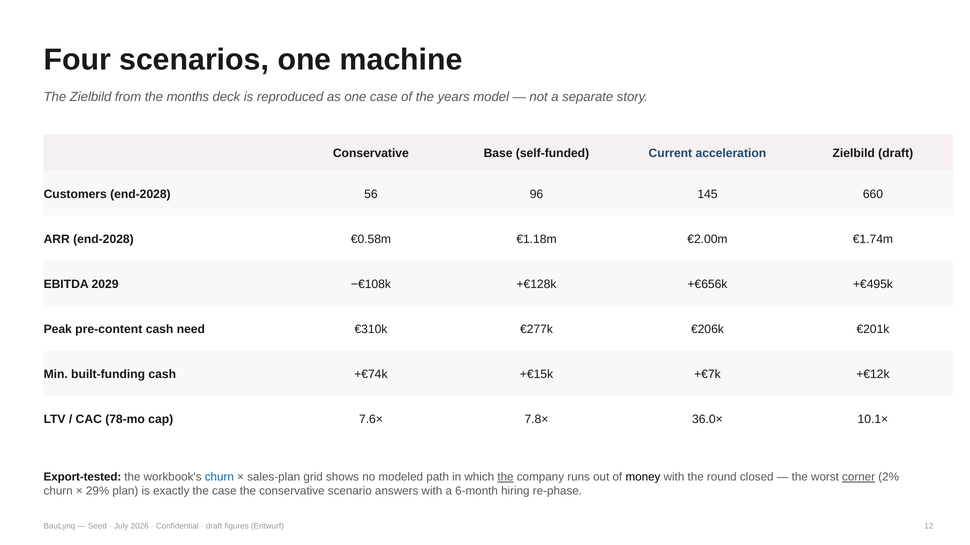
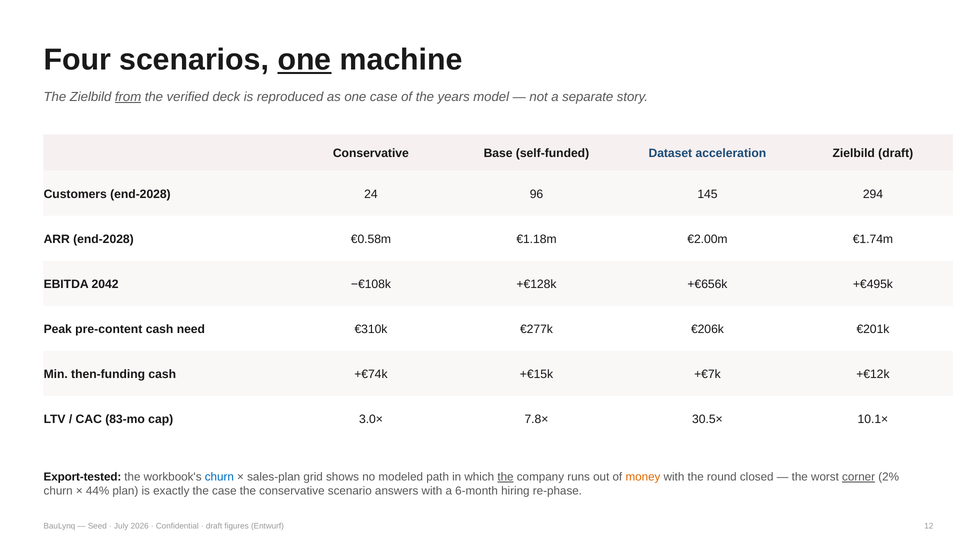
one underline: none -> present (304, 60)
from underline: none -> present (128, 97)
months: months -> verified (188, 97)
Current: Current -> Dataset (670, 154)
56: 56 -> 24 (371, 194)
660: 660 -> 294 (873, 194)
2029: 2029 -> 2042 (105, 285)
built-funding: built-funding -> then-funding (108, 375)
78-mo: 78-mo -> 83-mo (125, 420)
7.6×: 7.6× -> 3.0× (371, 420)
36.0×: 36.0× -> 30.5× (707, 420)
money colour: black -> orange (643, 478)
29%: 29% -> 44% (98, 492)
